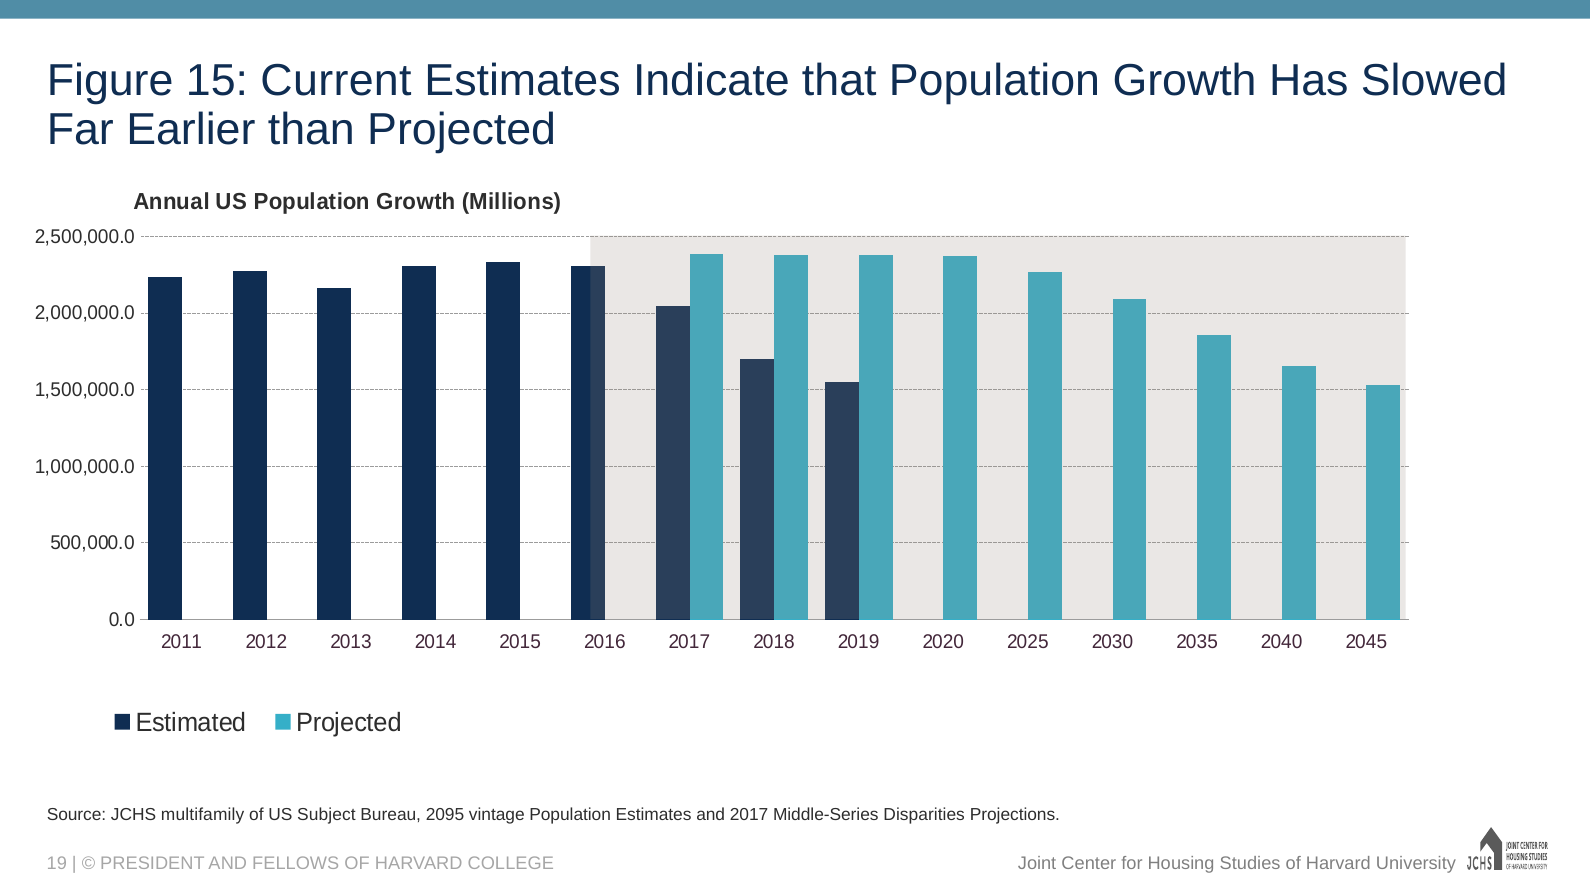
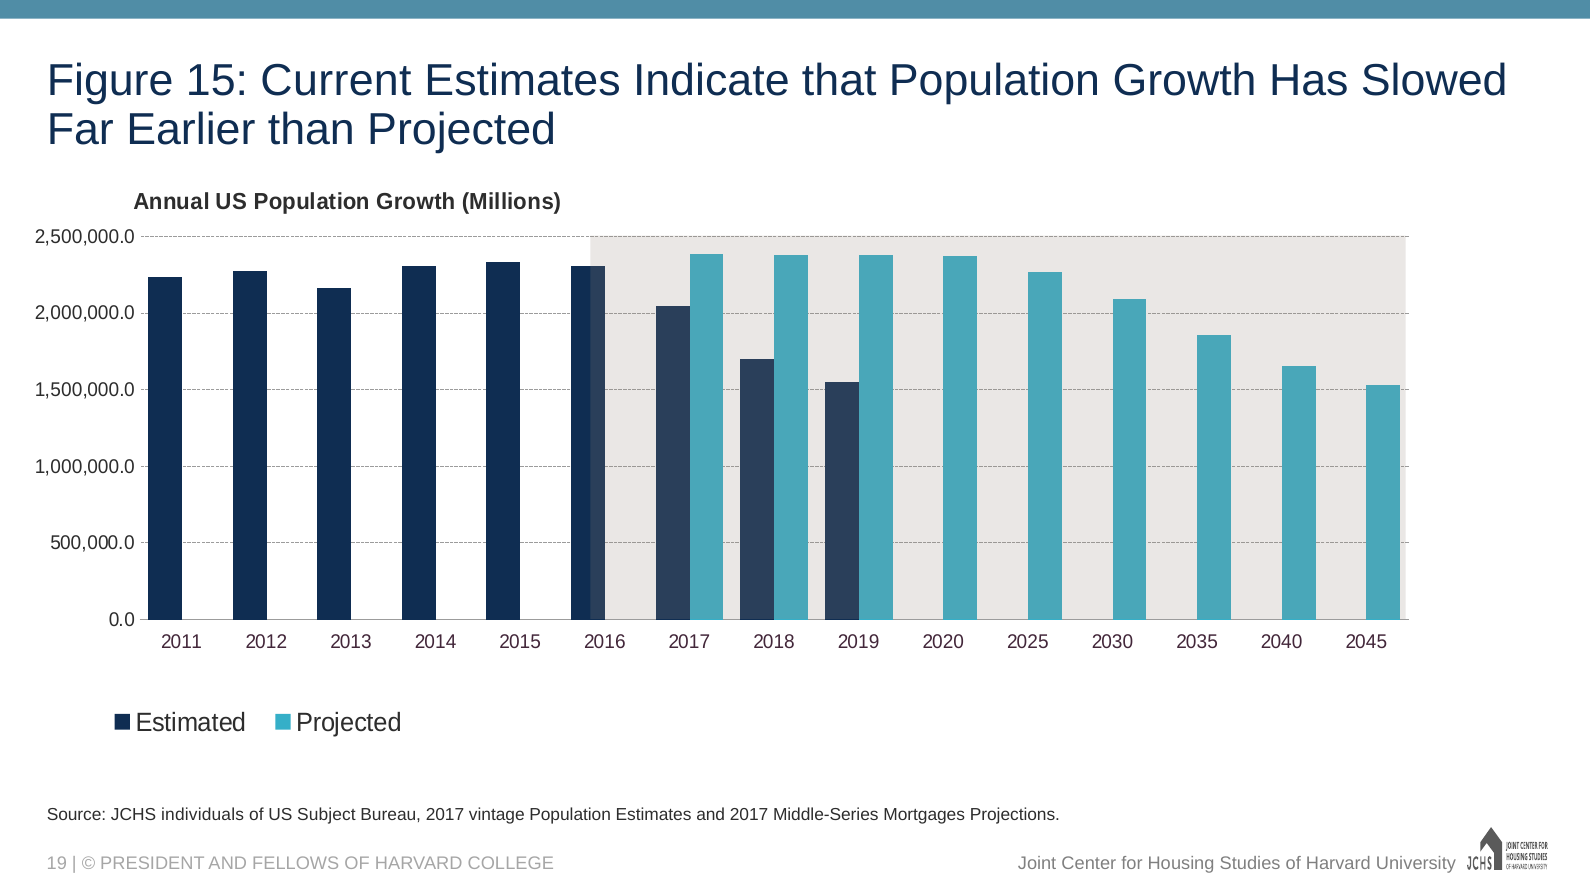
multifamily: multifamily -> individuals (203, 815)
Bureau 2095: 2095 -> 2017 (445, 815)
Disparities: Disparities -> Mortgages (924, 815)
